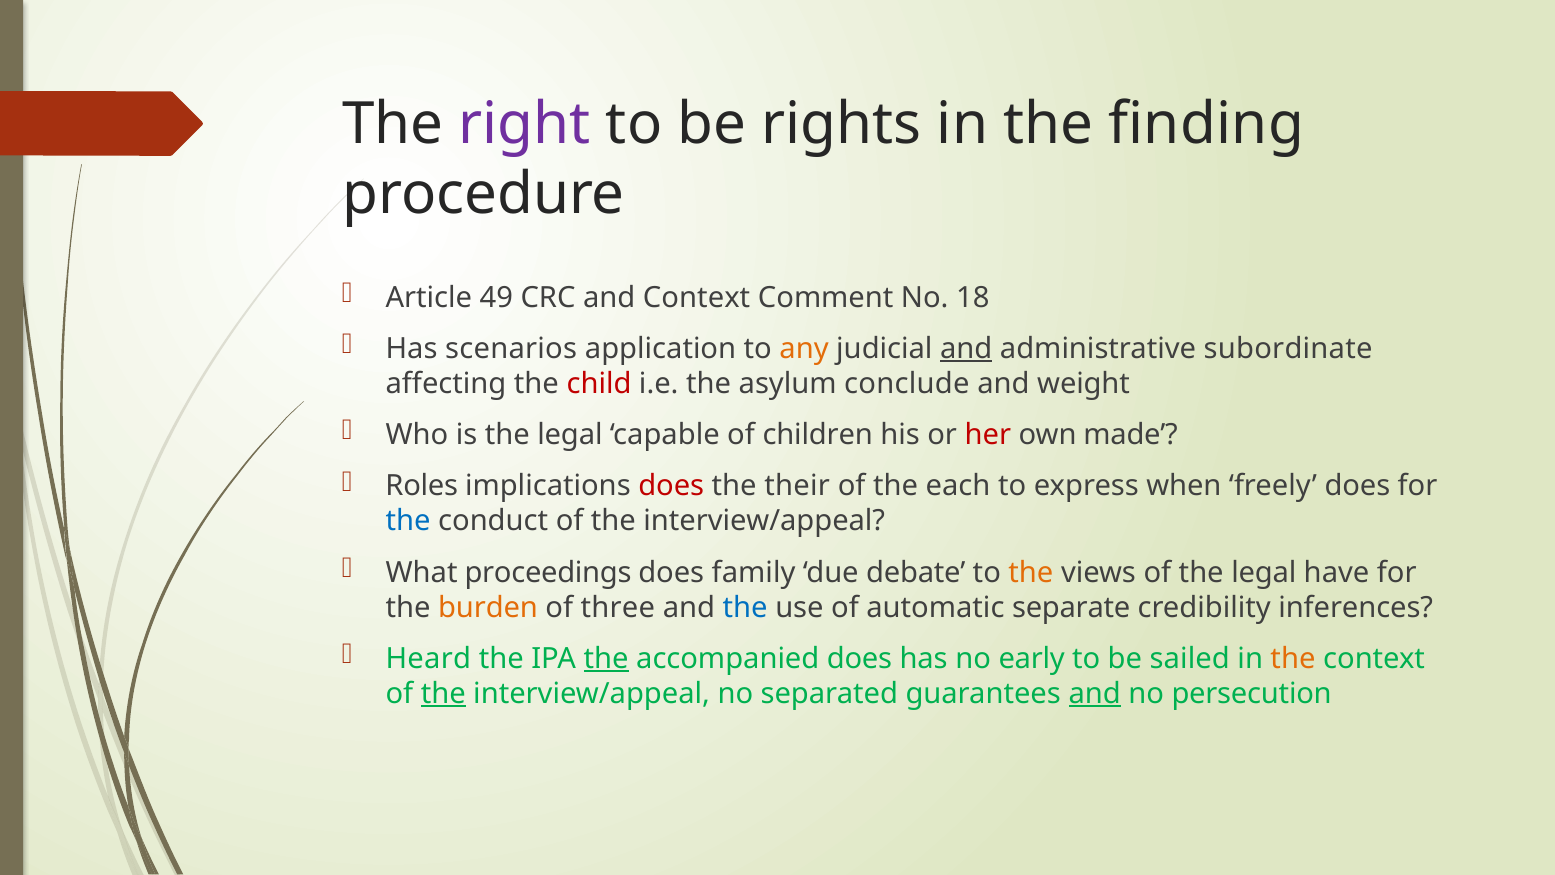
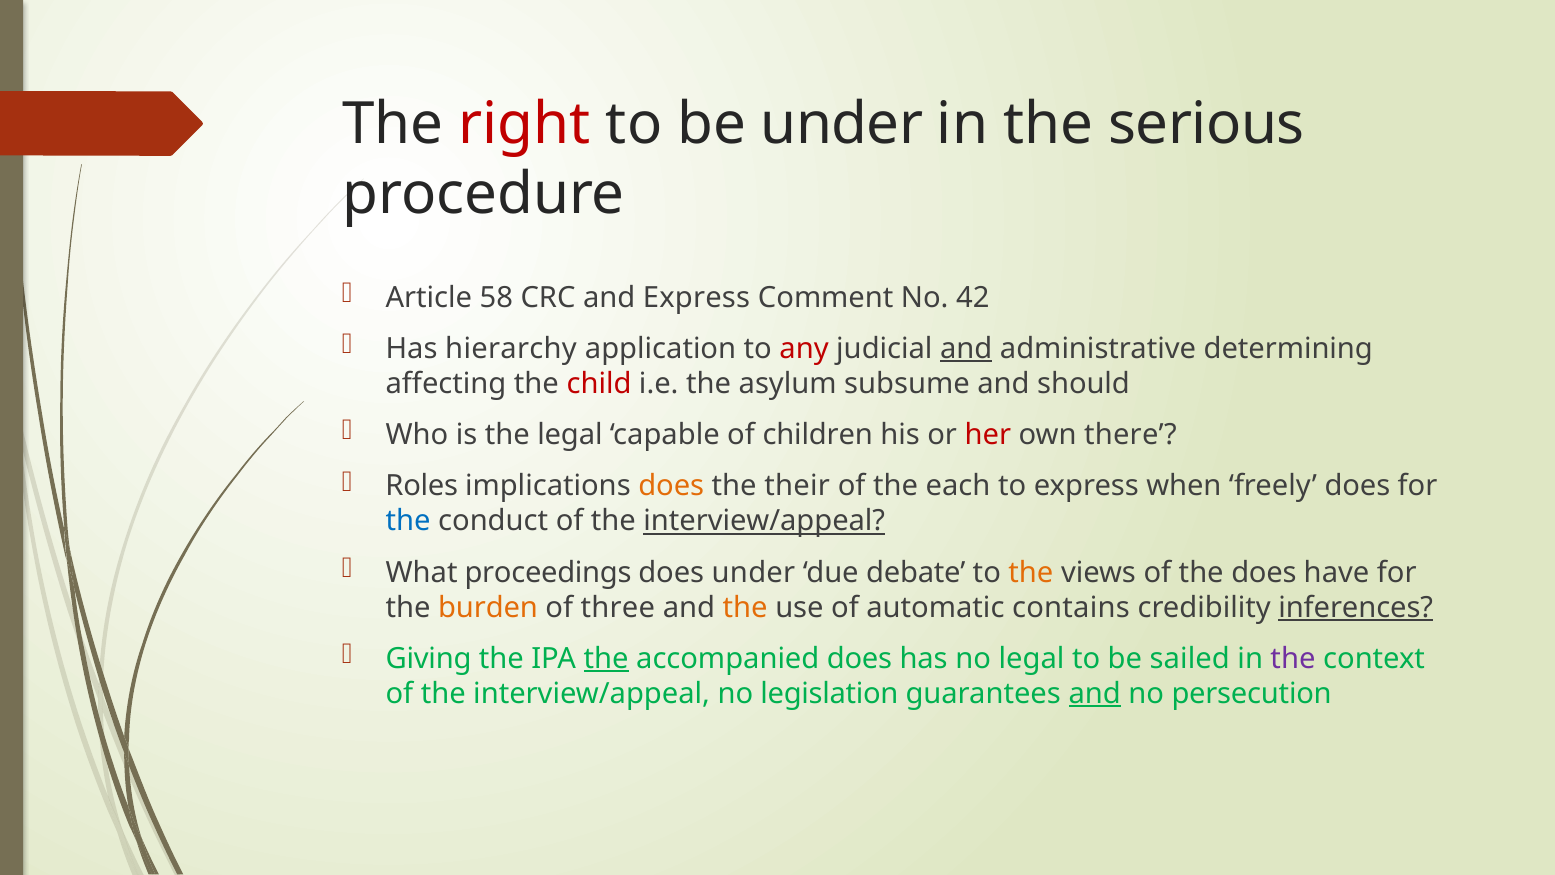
right colour: purple -> red (525, 125)
be rights: rights -> under (842, 125)
finding: finding -> serious (1207, 125)
49: 49 -> 58 (496, 298)
and Context: Context -> Express (697, 298)
18: 18 -> 42 (973, 298)
scenarios: scenarios -> hierarchy (511, 349)
any colour: orange -> red (804, 349)
subordinate: subordinate -> determining (1288, 349)
conclude: conclude -> subsume (907, 384)
weight: weight -> should (1084, 384)
made: made -> there (1130, 435)
does colour: red -> orange (671, 486)
interview/appeal underline: none -> present (764, 521)
does family: family -> under (753, 572)
of the legal: legal -> does (1264, 572)
the colour: blue -> orange (745, 607)
separate: separate -> contains (1071, 607)
inferences underline: none -> present (1356, 607)
Heard: Heard -> Giving (429, 658)
no early: early -> legal (1031, 658)
the colour: orange -> purple (1293, 658)
the underline: present -> none (443, 693)
separated: separated -> legislation (829, 693)
